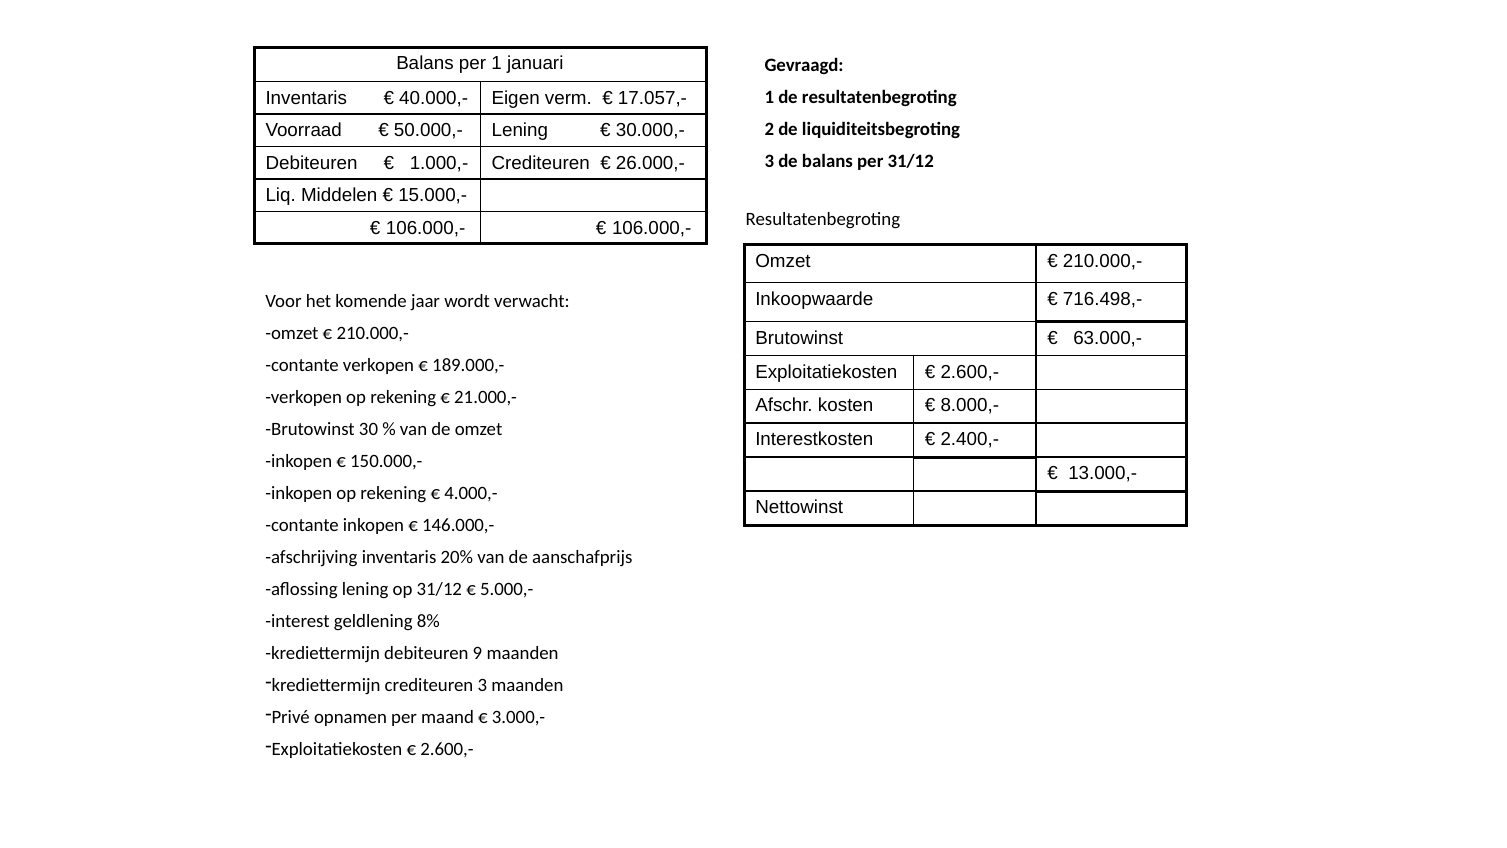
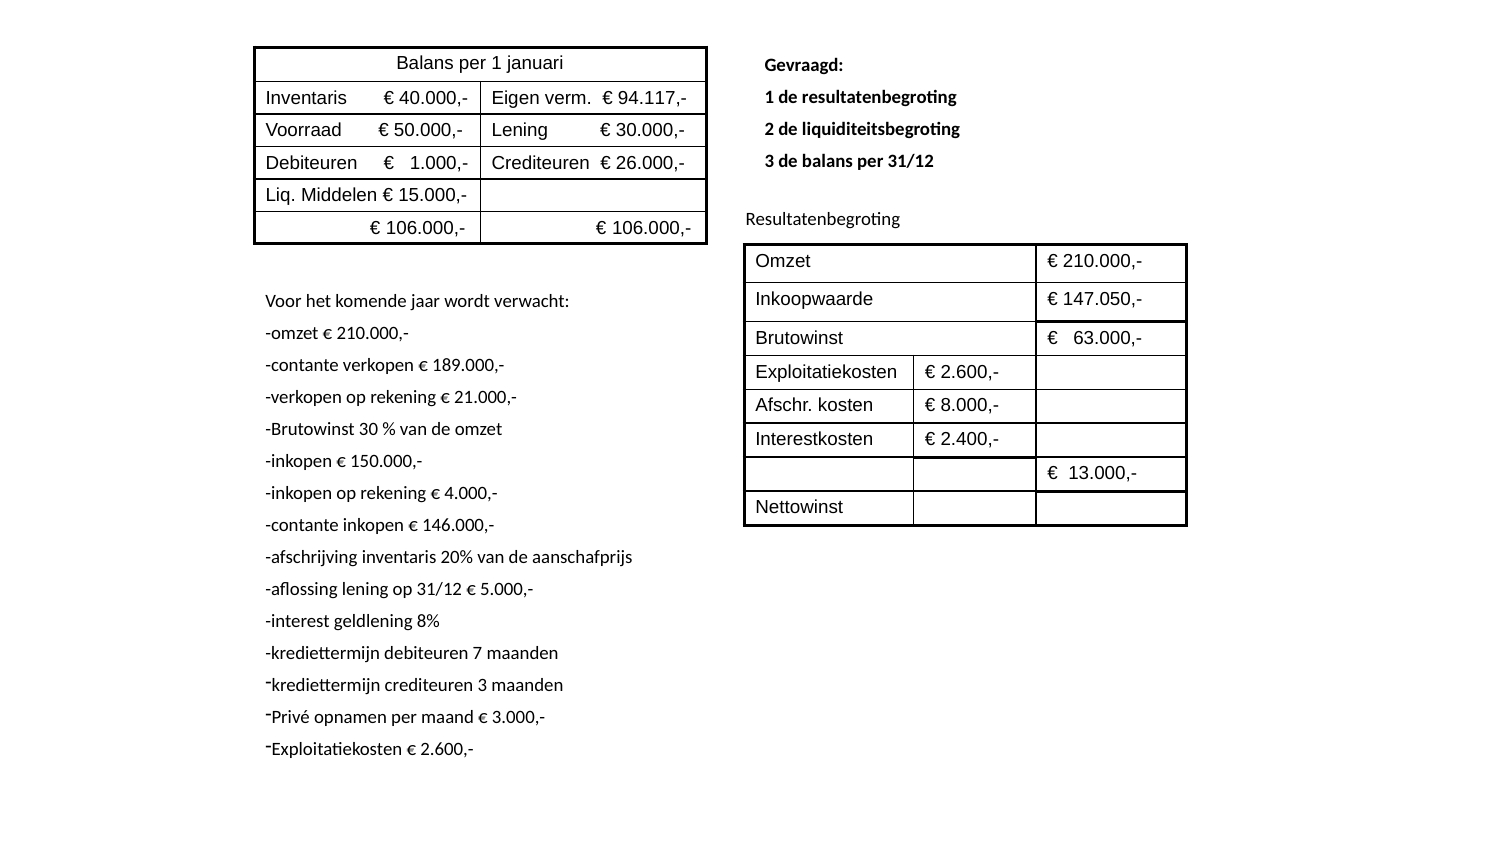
17.057,-: 17.057,- -> 94.117,- (652, 98)
716.498,-: 716.498,- -> 147.050,- (1103, 299)
9: 9 -> 7 (478, 653)
